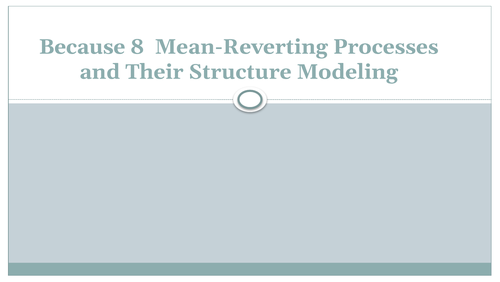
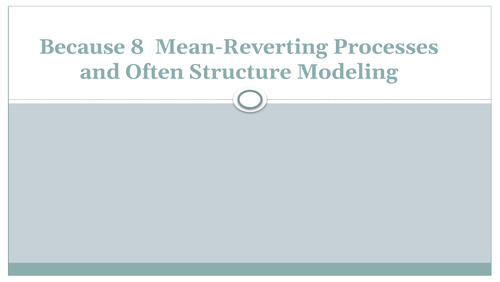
Their: Their -> Often (154, 72)
